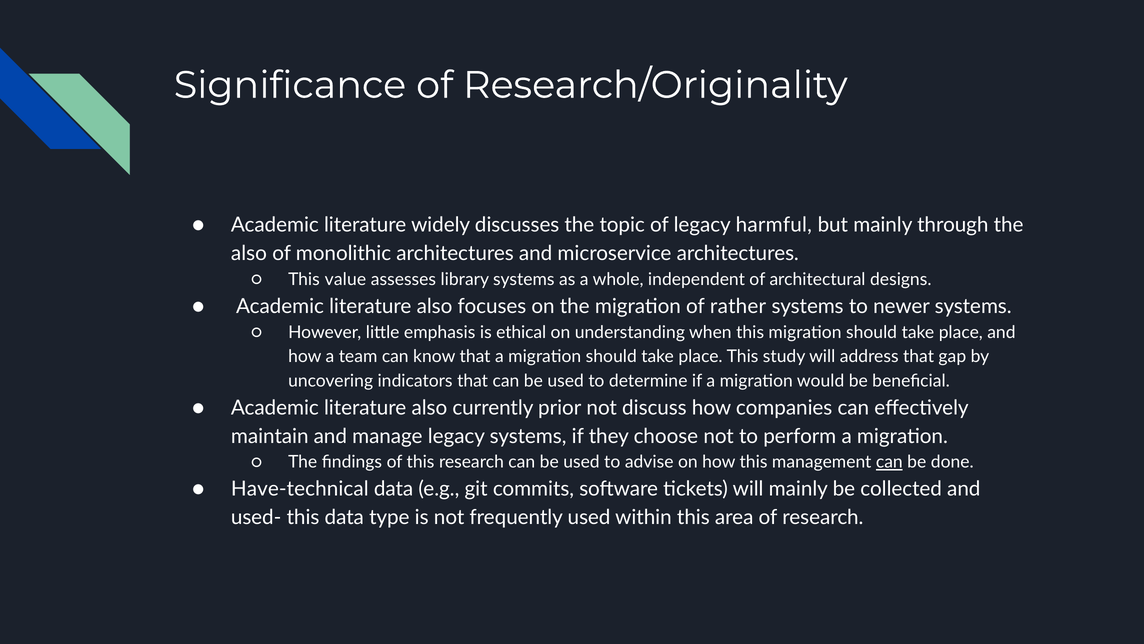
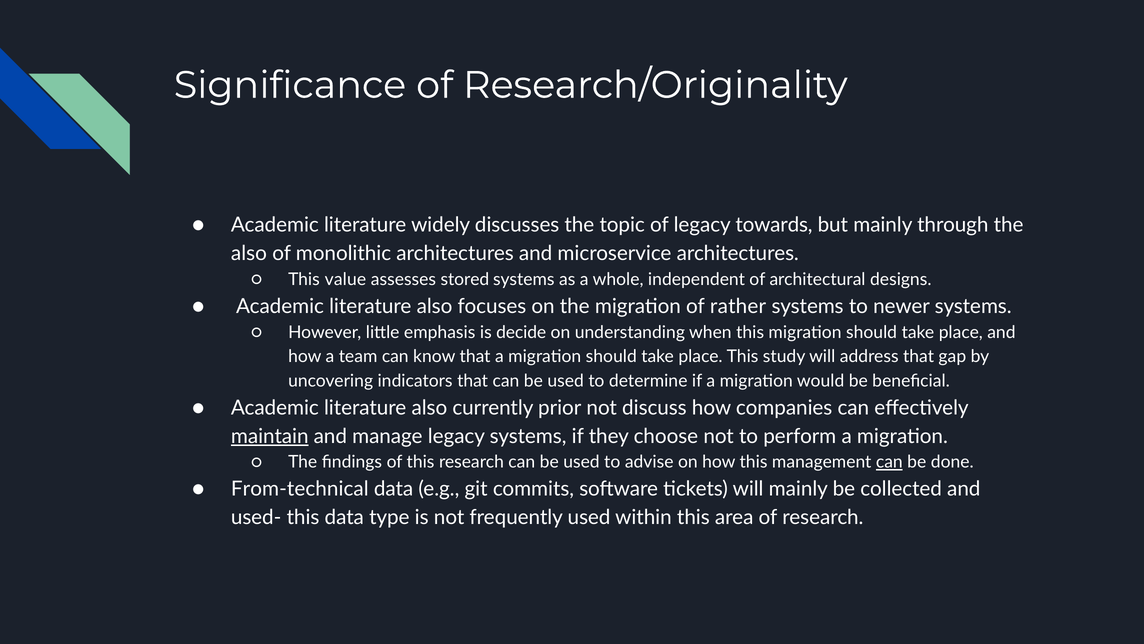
harmful: harmful -> towards (774, 225)
library: library -> stored (465, 279)
ethical: ethical -> decide (521, 332)
maintain underline: none -> present (270, 436)
Have-technical: Have-technical -> From-technical (300, 489)
